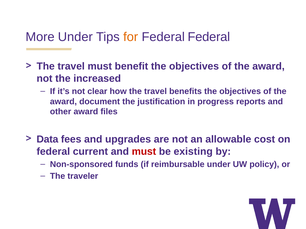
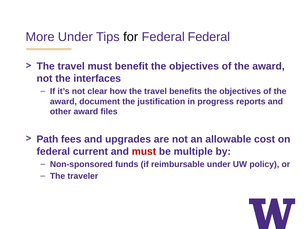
for colour: orange -> black (131, 37)
increased: increased -> interfaces (97, 79)
Data: Data -> Path (47, 140)
existing: existing -> multiple (193, 152)
